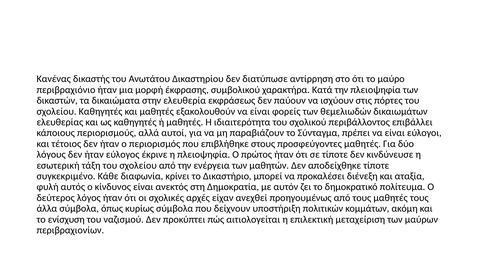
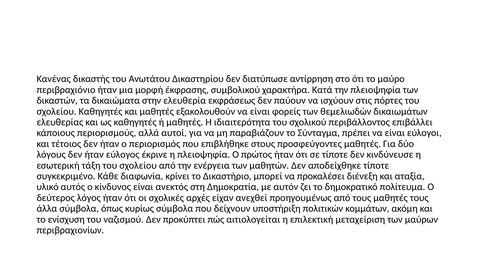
φυλή: φυλή -> υλικό (48, 187)
